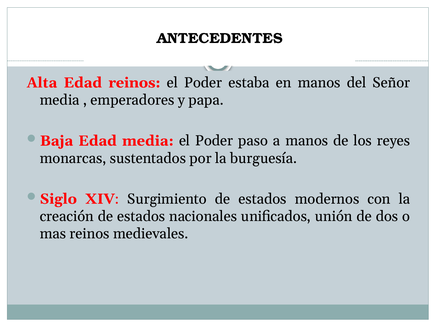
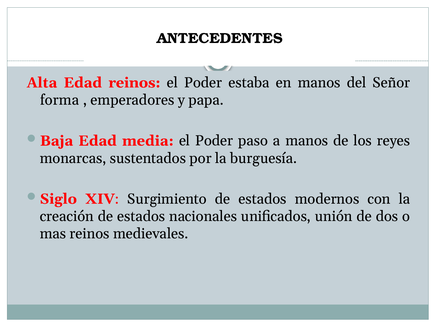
media: media -> forma (60, 100)
